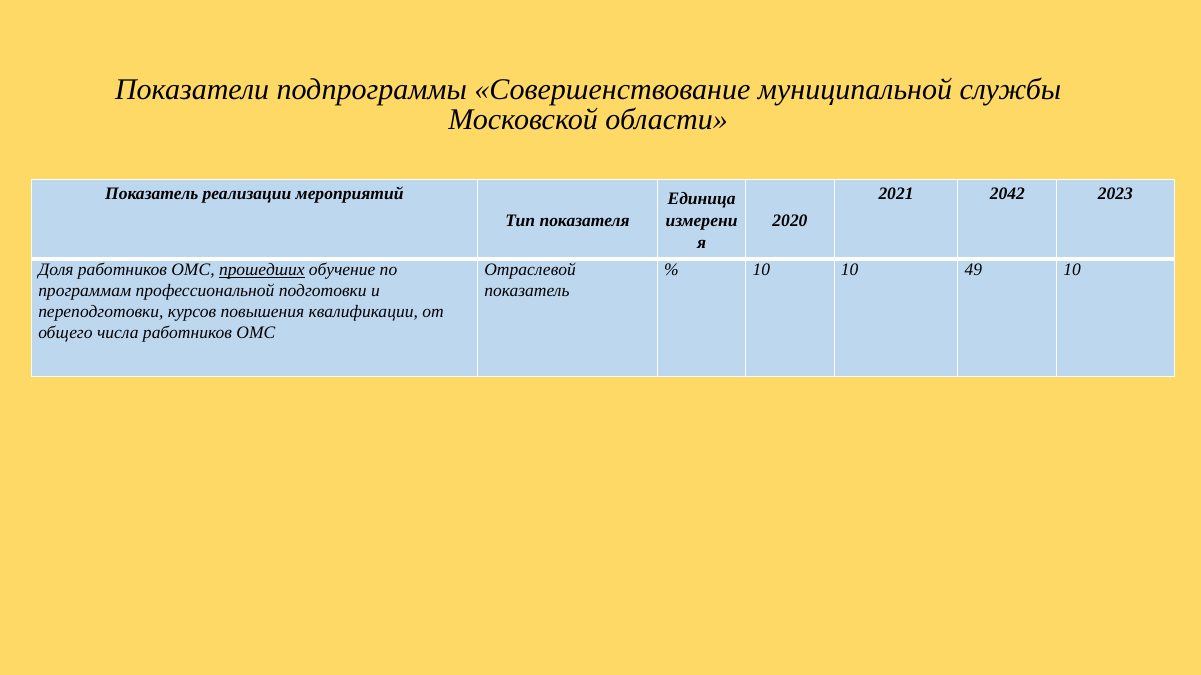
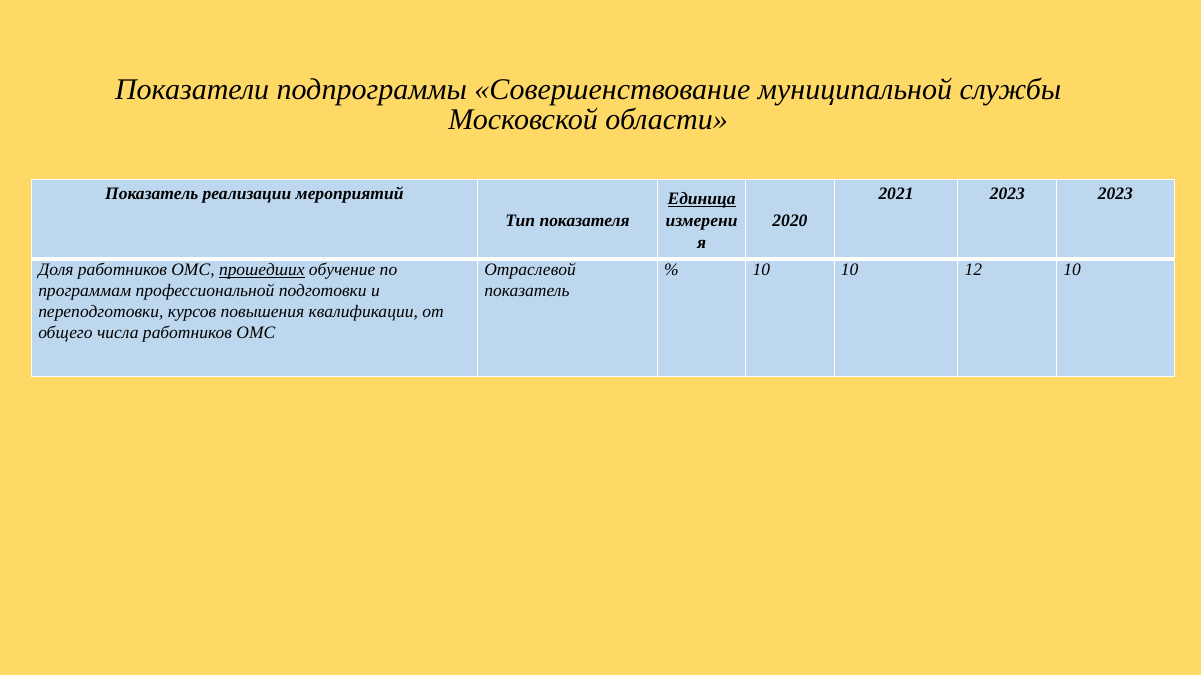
2021 2042: 2042 -> 2023 (1007, 194)
Единица underline: none -> present (702, 199)
49: 49 -> 12 (973, 270)
